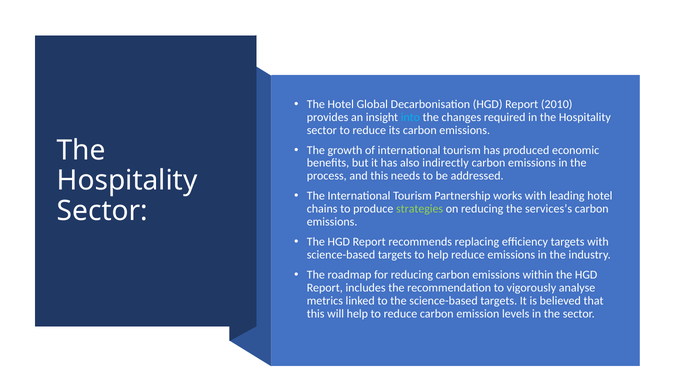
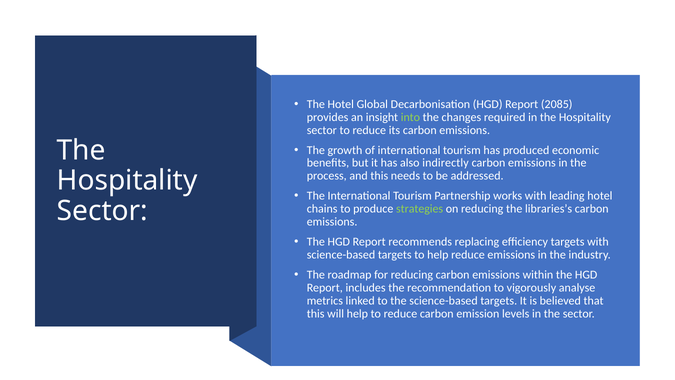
2010: 2010 -> 2085 (557, 104)
into colour: light blue -> light green (410, 117)
services’s: services’s -> libraries’s (549, 209)
